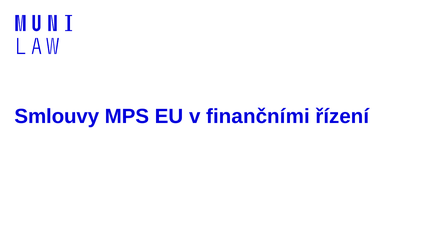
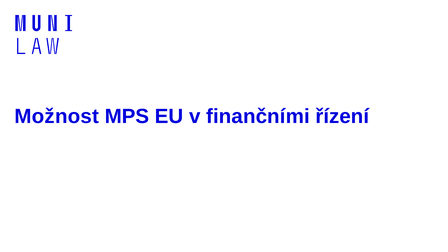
Smlouvy: Smlouvy -> Možnost (57, 116)
